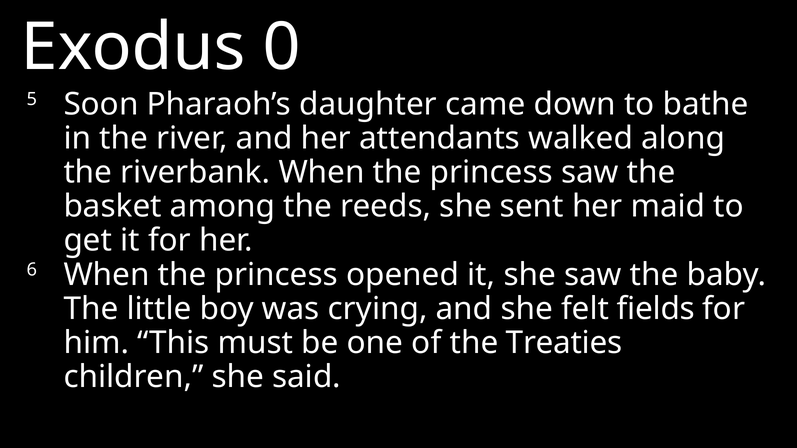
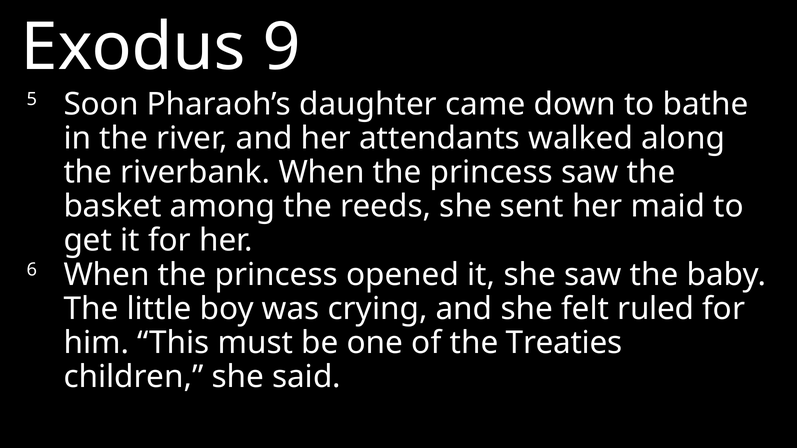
0: 0 -> 9 (282, 47)
fields: fields -> ruled (656, 309)
